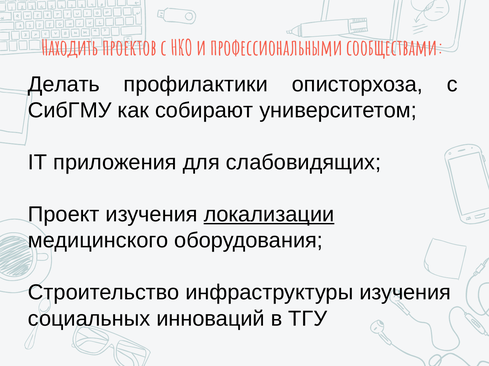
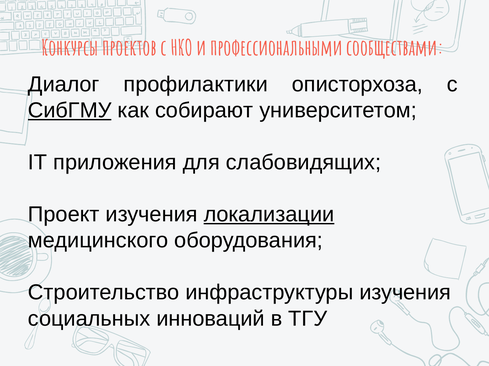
Находить: Находить -> Конкурсы (70, 48)
Делать: Делать -> Диалог (64, 84)
СибГМУ underline: none -> present (70, 110)
